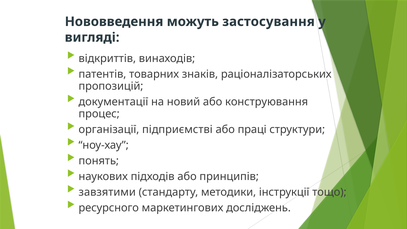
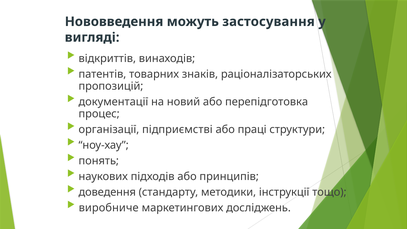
конструювання: конструювання -> перепідготовка (267, 102)
завзятими: завзятими -> доведення (107, 192)
ресурсного: ресурсного -> виробниче (109, 208)
